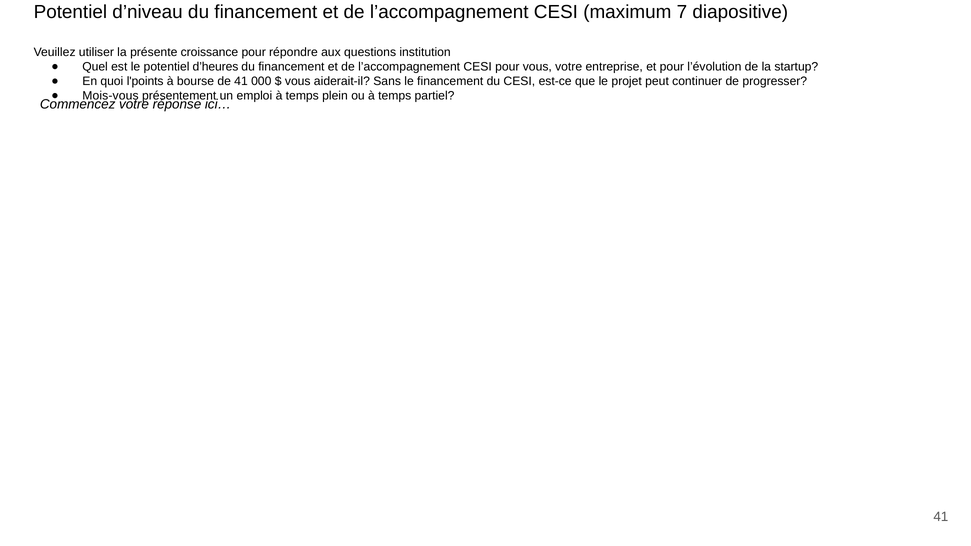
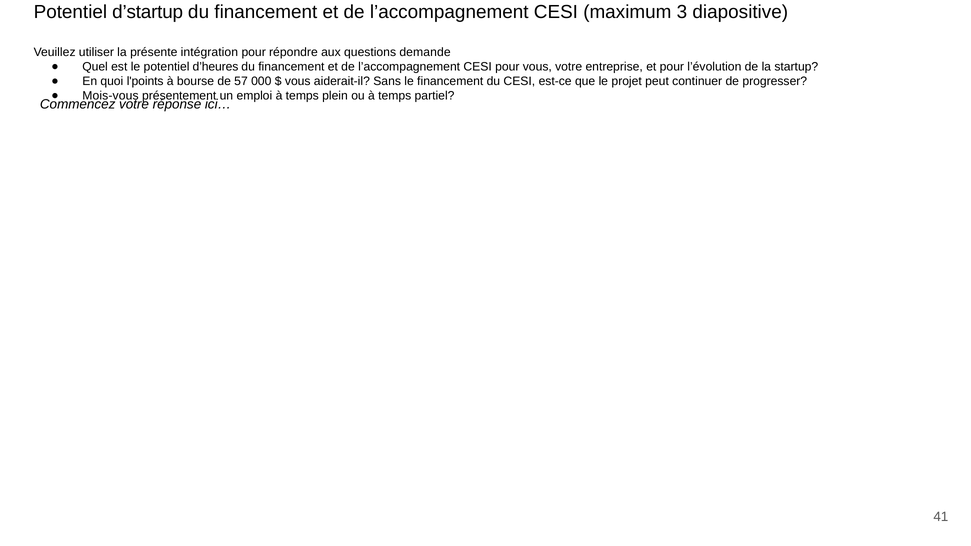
d’niveau: d’niveau -> d’startup (148, 12)
7: 7 -> 3 (682, 12)
croissance: croissance -> intégration (209, 52)
institution: institution -> demande (425, 52)
de 41: 41 -> 57 (241, 81)
